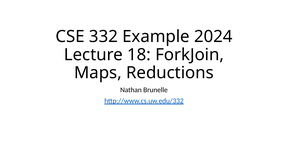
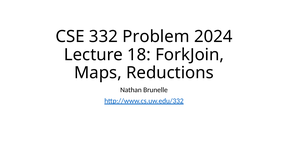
Example: Example -> Problem (156, 37)
